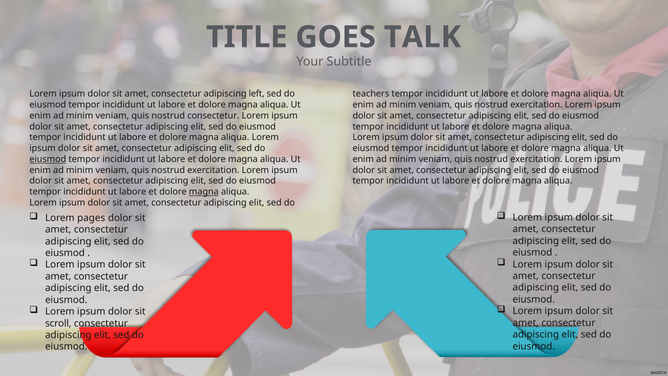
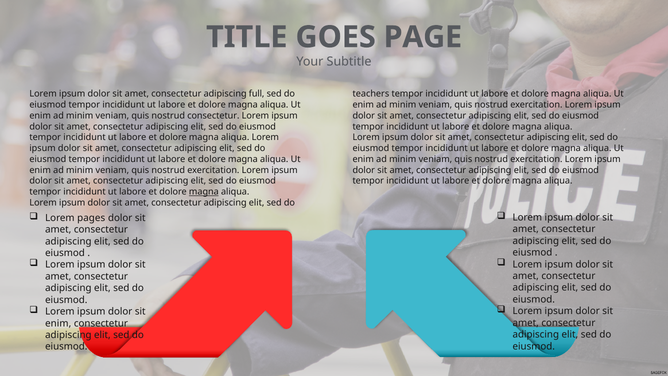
TALK: TALK -> PAGE (423, 37)
left: left -> full (257, 94)
eiusmod underline: present -> none (48, 159)
scroll: scroll -> enim (58, 323)
